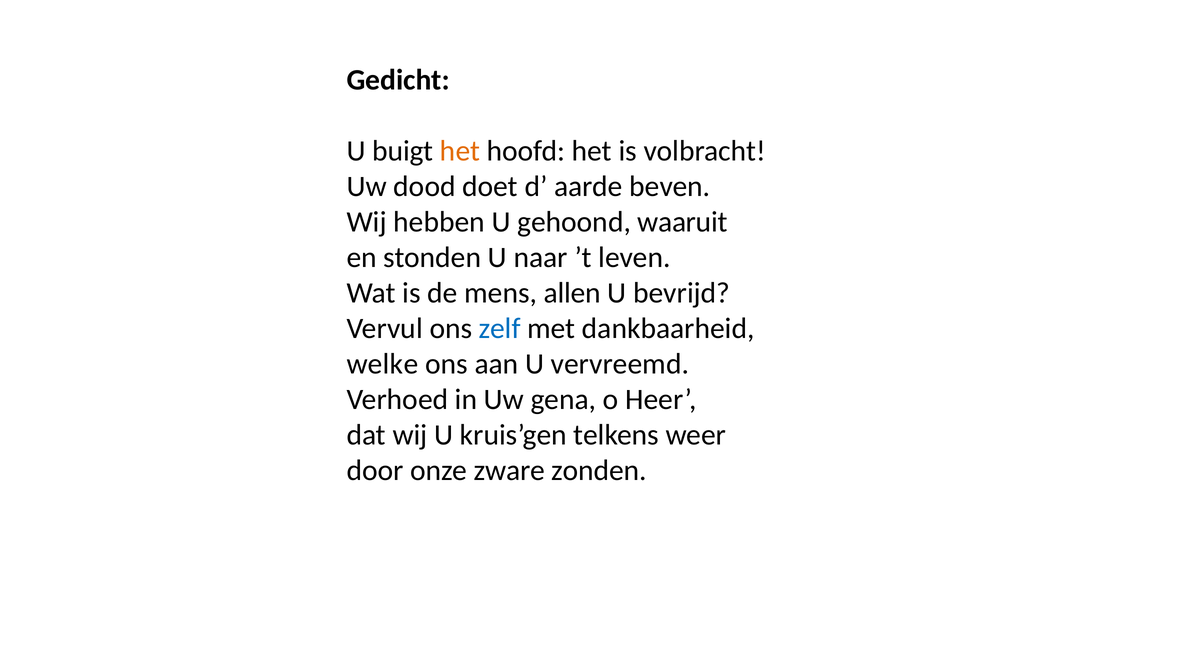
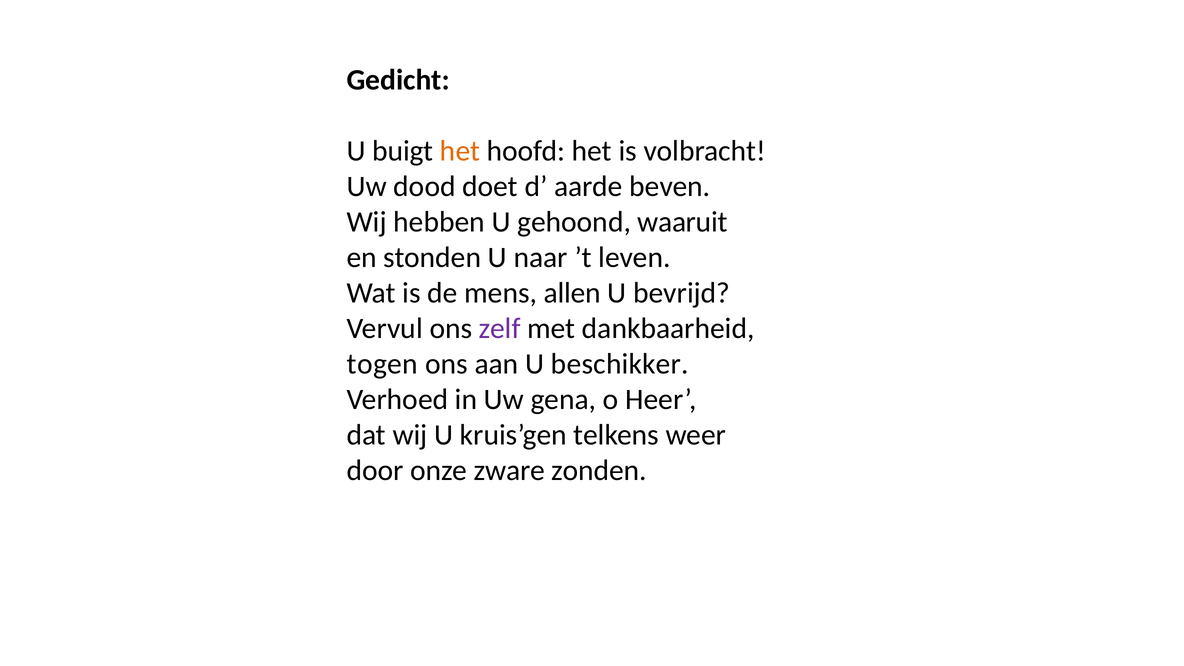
zelf colour: blue -> purple (500, 329)
welke: welke -> togen (382, 364)
vervreemd: vervreemd -> beschikker (620, 364)
